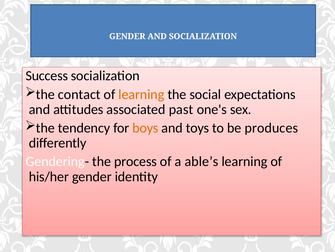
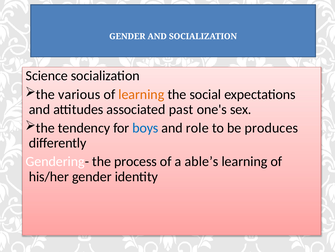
Success: Success -> Science (47, 75)
contact: contact -> various (79, 94)
boys colour: orange -> blue (145, 128)
toys: toys -> role (197, 128)
